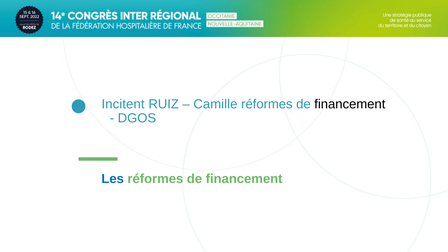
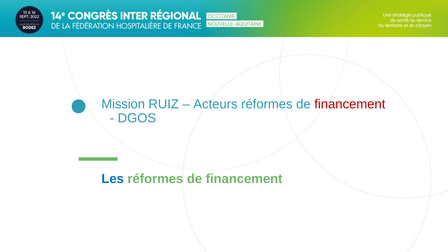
Incitent: Incitent -> Mission (123, 104)
Camille: Camille -> Acteurs (215, 104)
financement colour: black -> red (350, 104)
